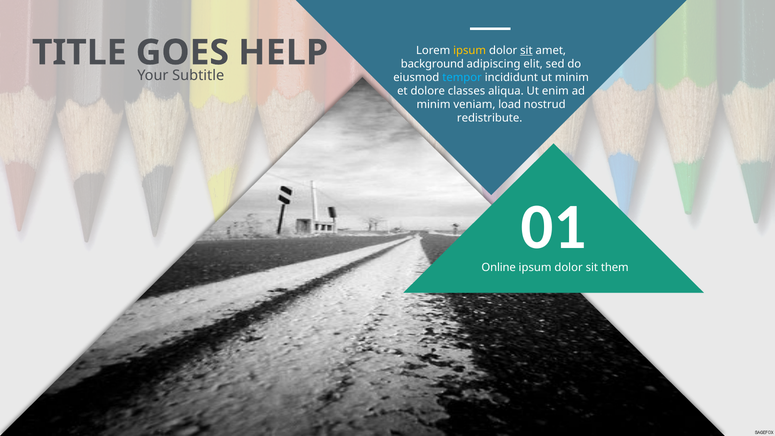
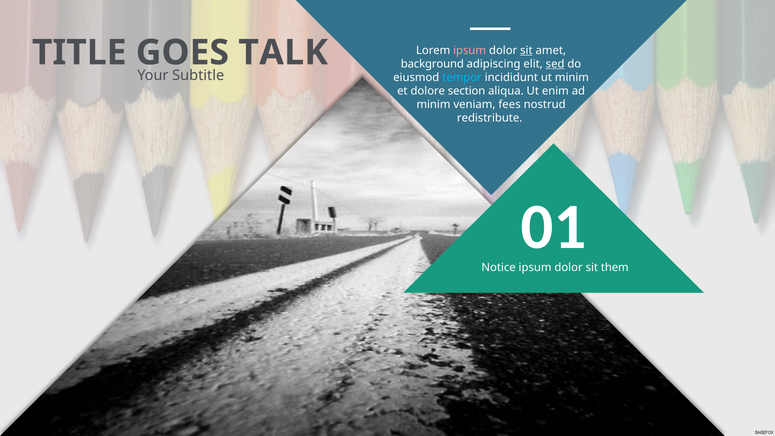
HELP: HELP -> TALK (283, 53)
ipsum colour: yellow -> pink (470, 50)
sed underline: none -> present (555, 64)
classes: classes -> section (467, 91)
load: load -> fees (510, 105)
Online: Online -> Notice (499, 268)
